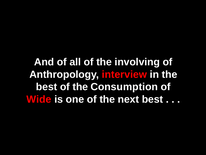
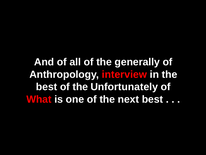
involving: involving -> generally (137, 62)
Consumption: Consumption -> Unfortunately (124, 87)
Wide: Wide -> What (39, 99)
